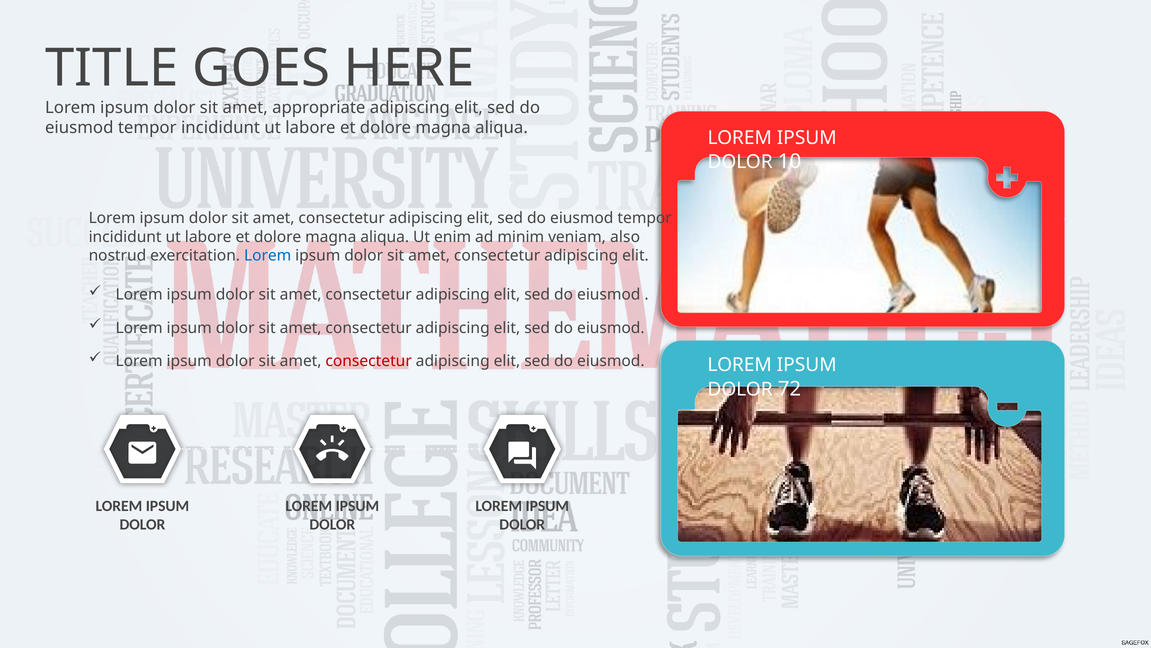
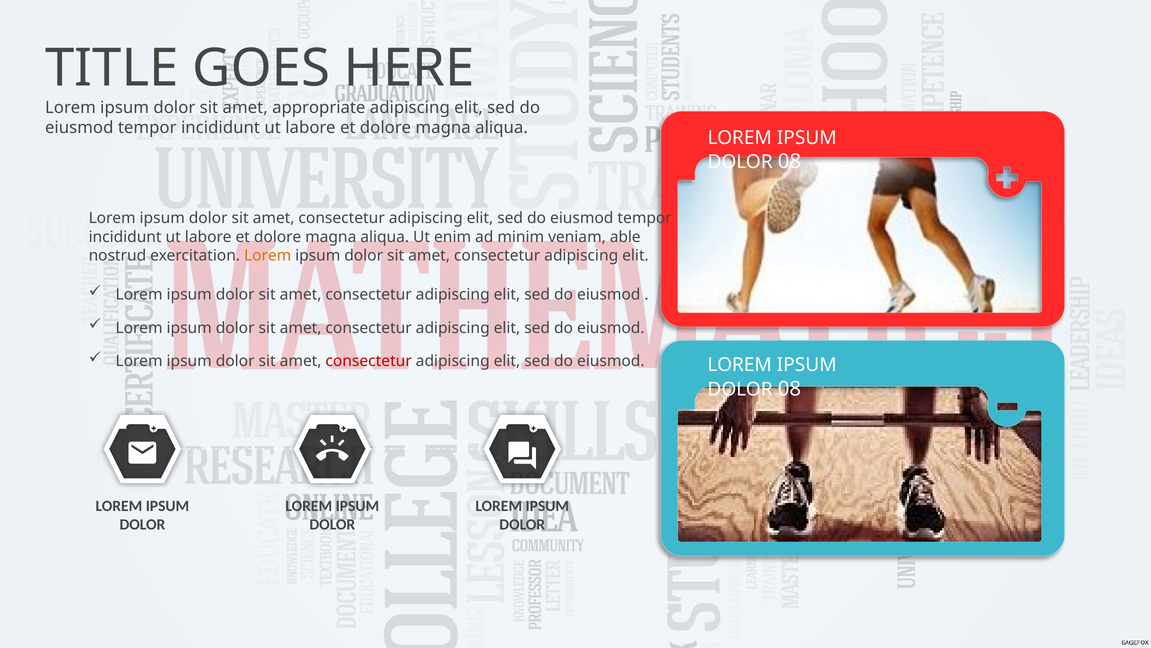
10: 10 -> 08 (790, 162)
also: also -> able (625, 237)
Lorem colour: blue -> orange (268, 256)
72: 72 -> 08 (789, 389)
